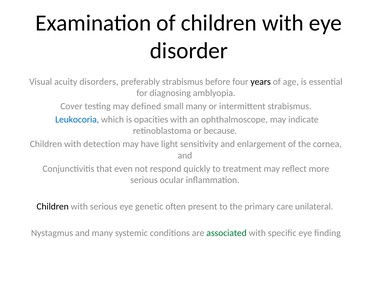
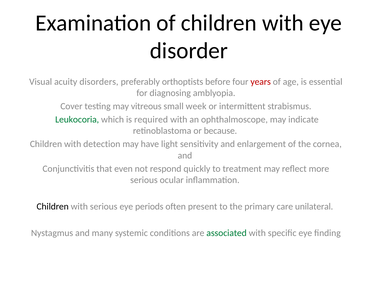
preferably strabismus: strabismus -> orthoptists (183, 81)
years colour: black -> red (261, 81)
defined: defined -> vitreous (146, 106)
small many: many -> week (196, 106)
Leukocoria colour: blue -> green (77, 119)
opacities: opacities -> required (151, 119)
genetic: genetic -> periods (149, 206)
